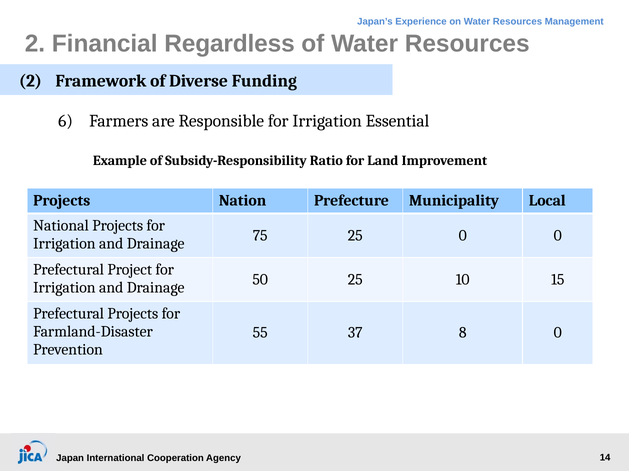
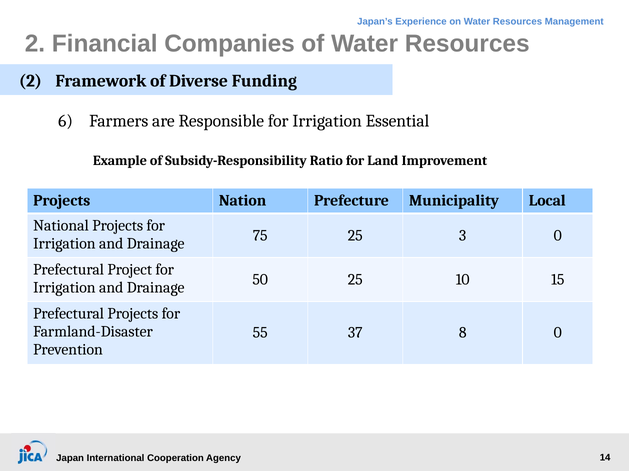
Regardless: Regardless -> Companies (230, 44)
25 0: 0 -> 3 (463, 236)
